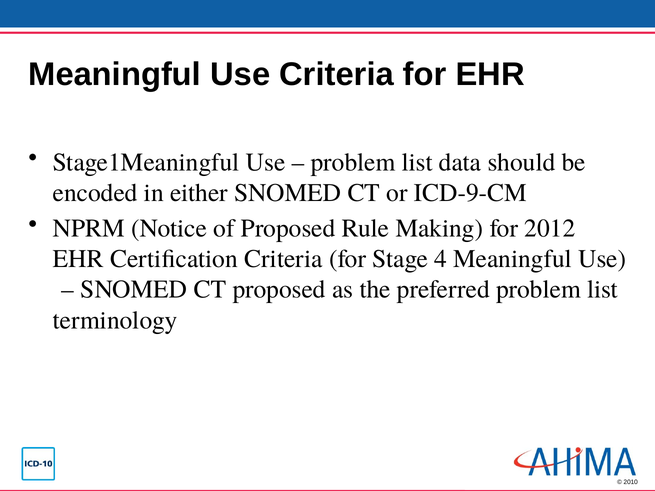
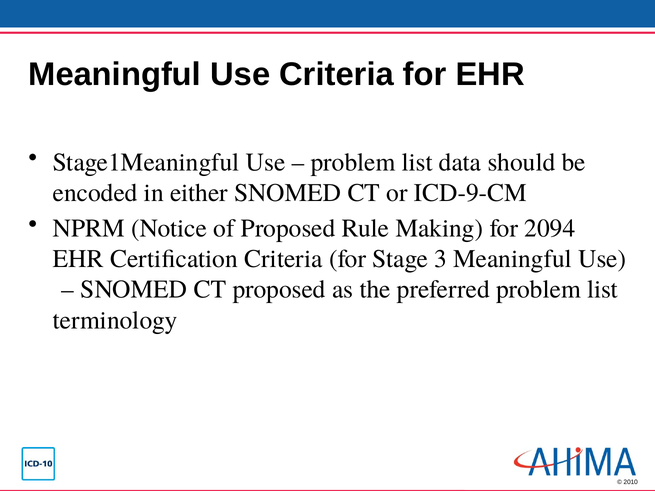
2012: 2012 -> 2094 (550, 229)
4: 4 -> 3 (441, 259)
